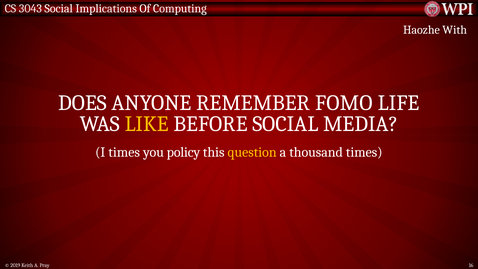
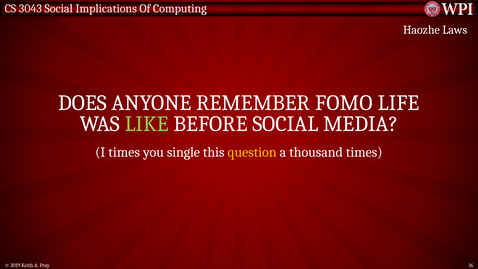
With: With -> Laws (455, 30)
LIKE colour: yellow -> light green (147, 124)
policy: policy -> single (183, 152)
